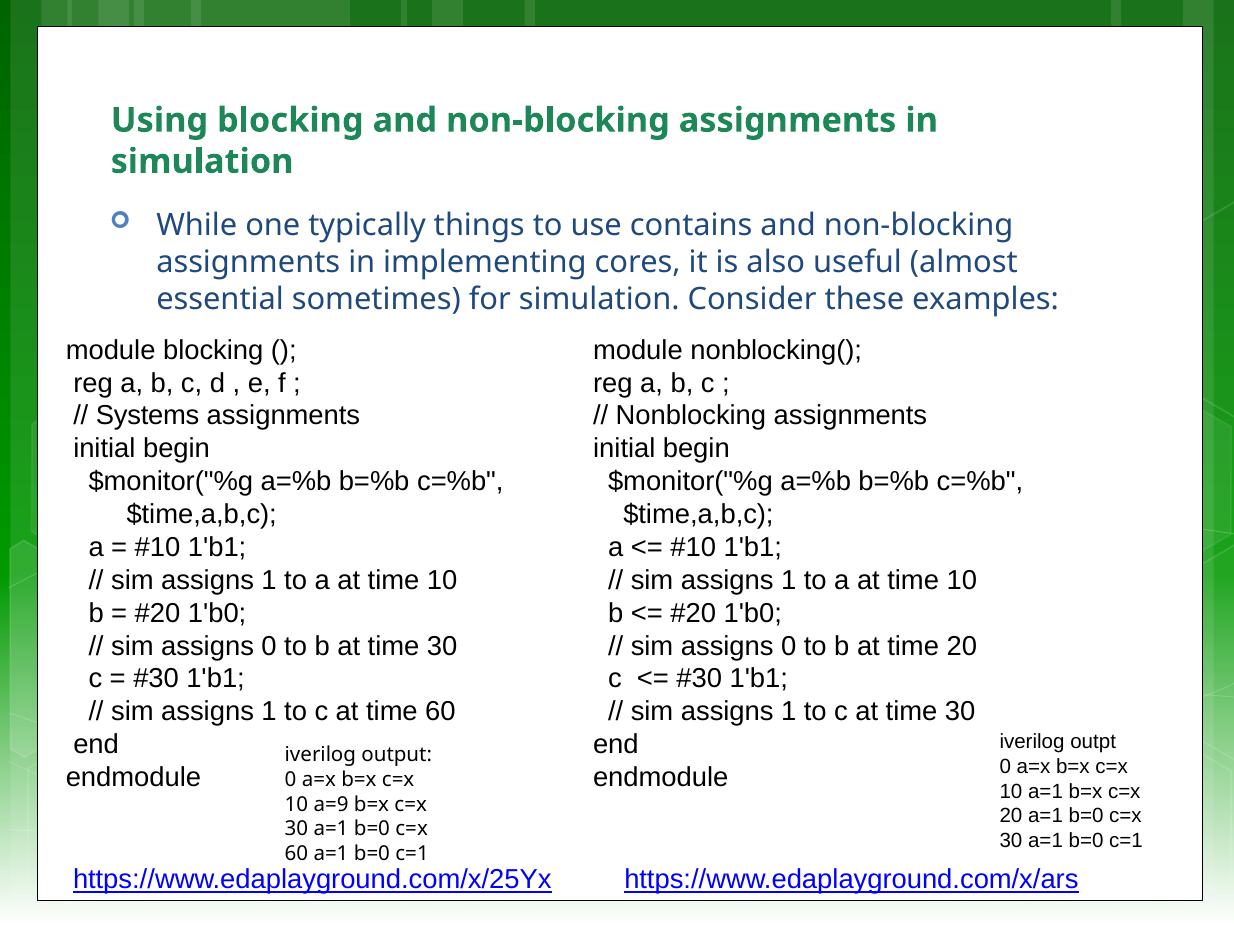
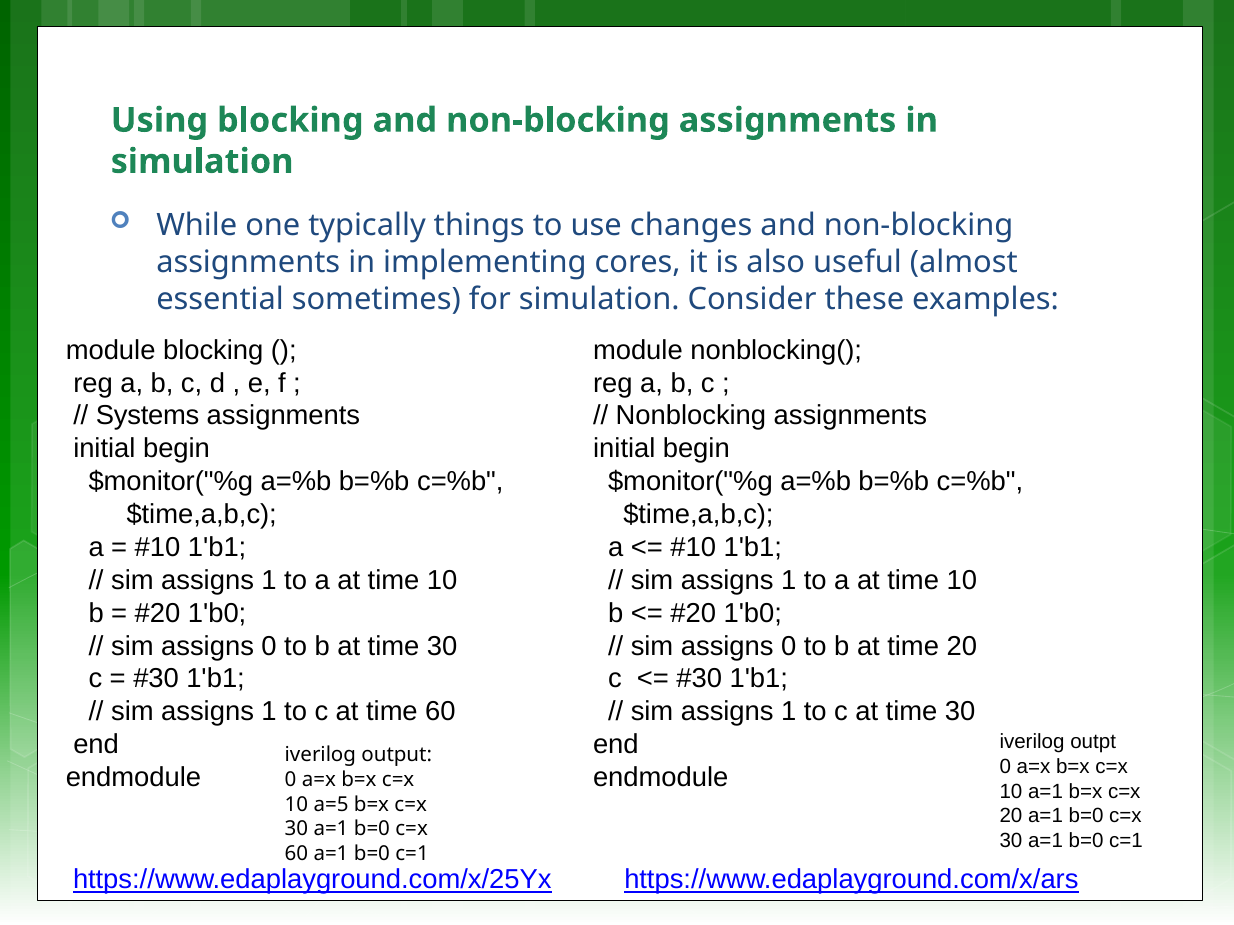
contains: contains -> changes (691, 225)
a=9: a=9 -> a=5 (331, 805)
